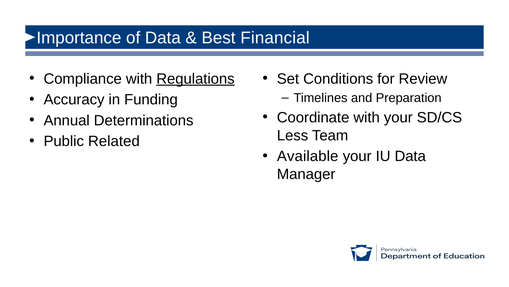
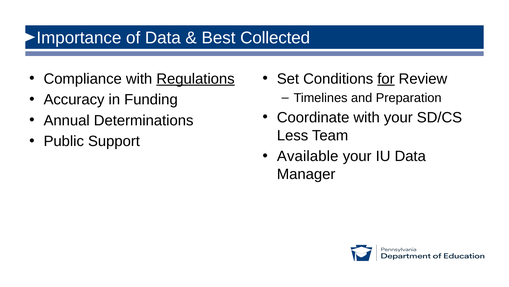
Financial: Financial -> Collected (275, 38)
for underline: none -> present (386, 79)
Related: Related -> Support (114, 141)
